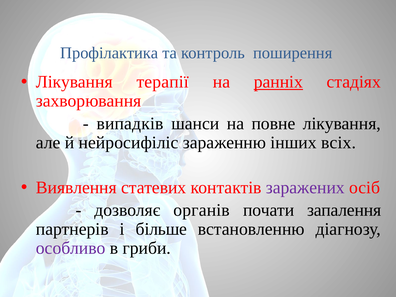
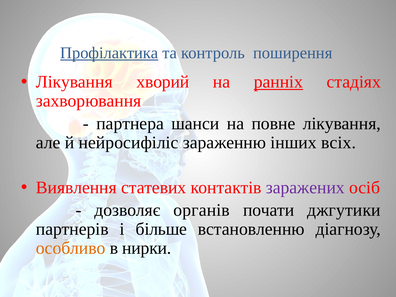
Профілактика underline: none -> present (109, 53)
терапії: терапії -> хворий (163, 82)
випадків: випадків -> партнера (130, 123)
запалення: запалення -> джгутики (344, 210)
особливо colour: purple -> orange (71, 248)
гриби: гриби -> нирки (147, 248)
